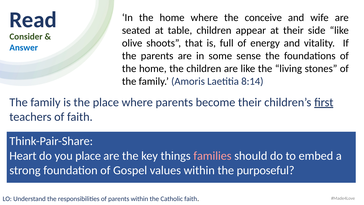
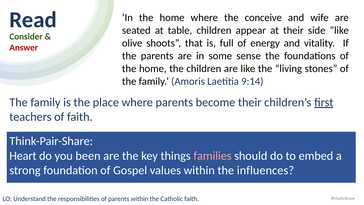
Answer colour: blue -> red (24, 48)
8:14: 8:14 -> 9:14 (252, 81)
you place: place -> been (88, 156)
purposeful: purposeful -> influences (265, 170)
